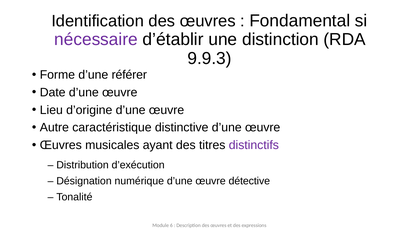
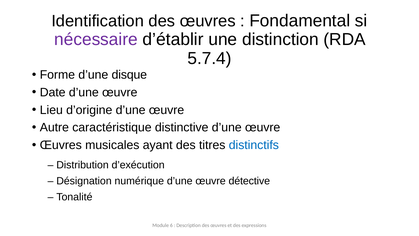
9.9.3: 9.9.3 -> 5.7.4 (209, 58)
référer: référer -> disque (129, 75)
distinctifs colour: purple -> blue (254, 145)
